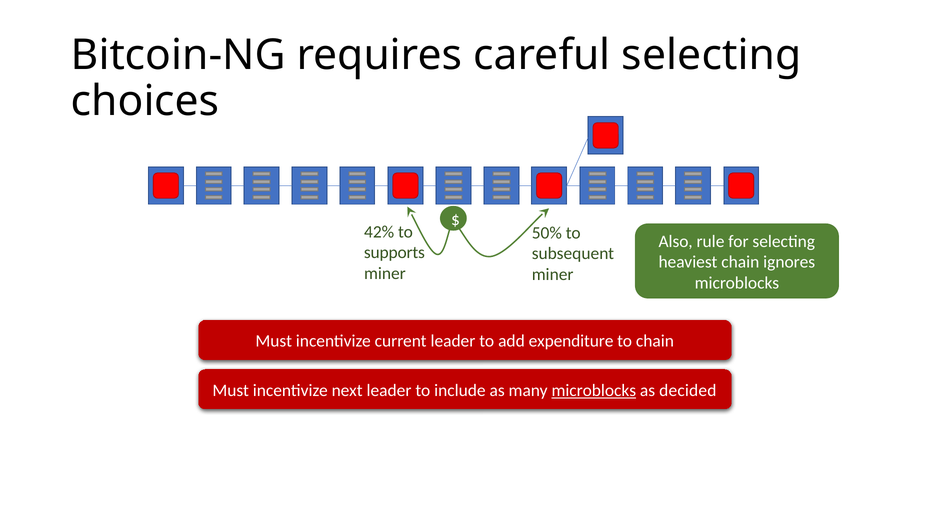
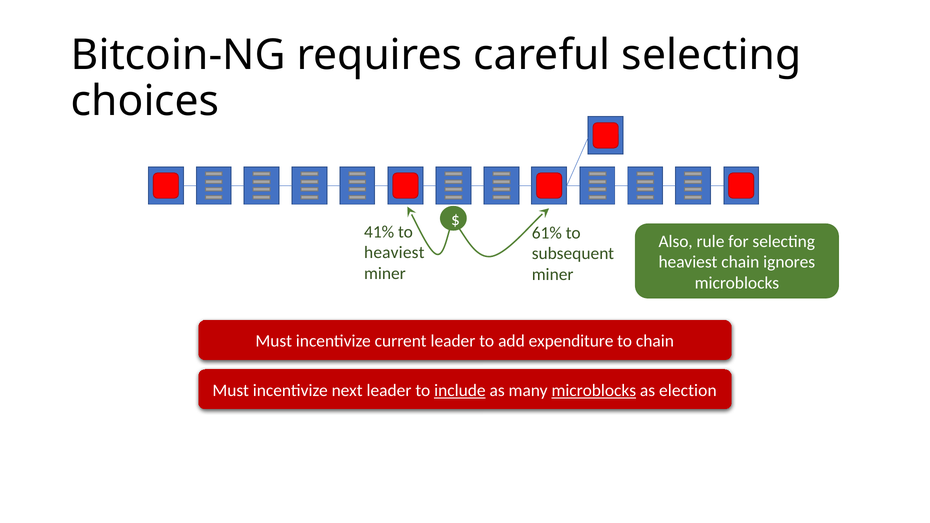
42%: 42% -> 41% (379, 232)
50%: 50% -> 61% (547, 233)
supports: supports -> heaviest (394, 253)
include underline: none -> present (460, 390)
decided: decided -> election (688, 390)
